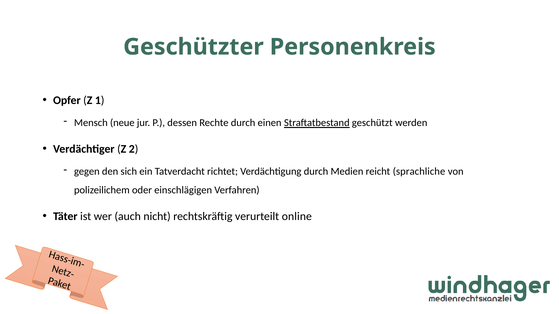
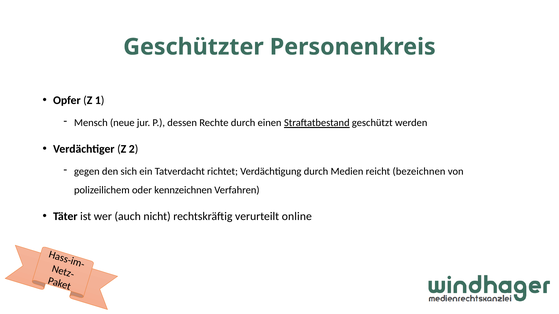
sprachliche: sprachliche -> bezeichnen (419, 172)
einschlägigen: einschlägigen -> kennzeichnen (183, 190)
